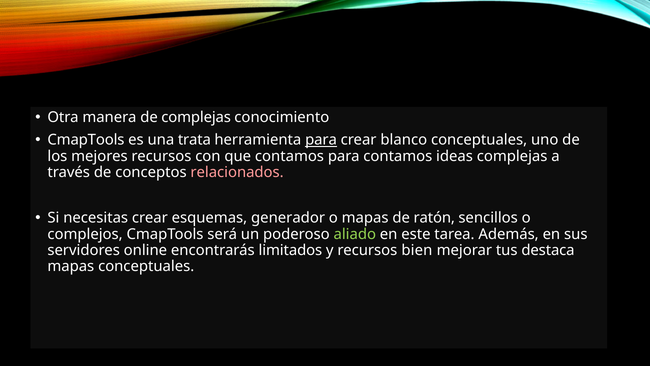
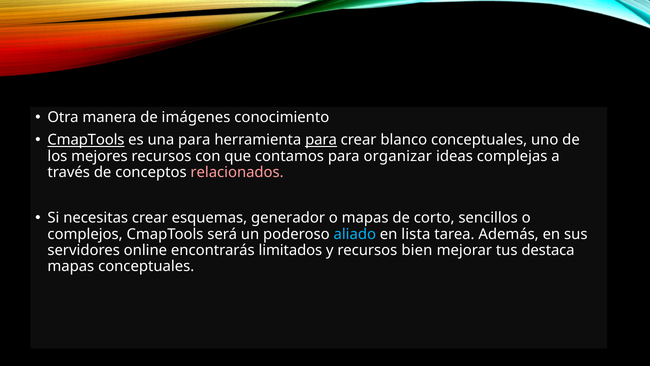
de complejas: complejas -> imágenes (196, 117)
CmapTools underline: none -> present (86, 140)
una trata: trata -> para (194, 140)
para contamos: contamos -> organizar (398, 156)
ratón: ratón -> corto (434, 218)
aliado colour: light green -> light blue (355, 234)
este: este -> lista (416, 234)
